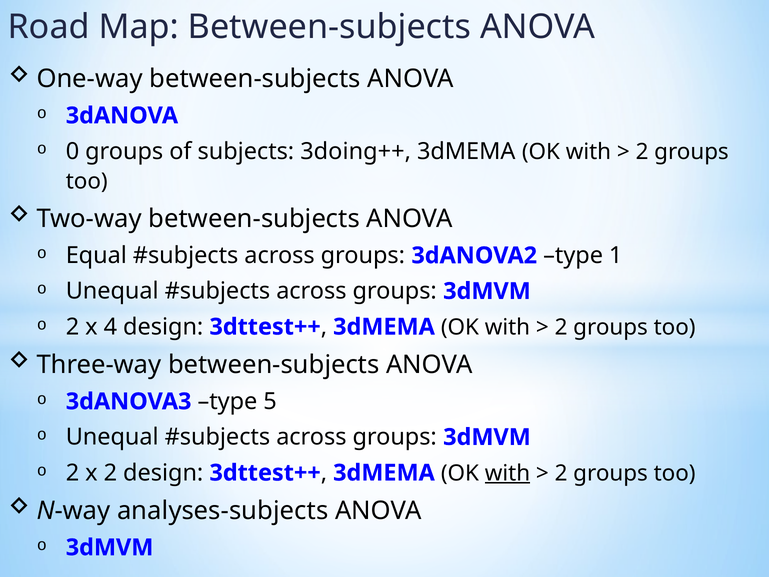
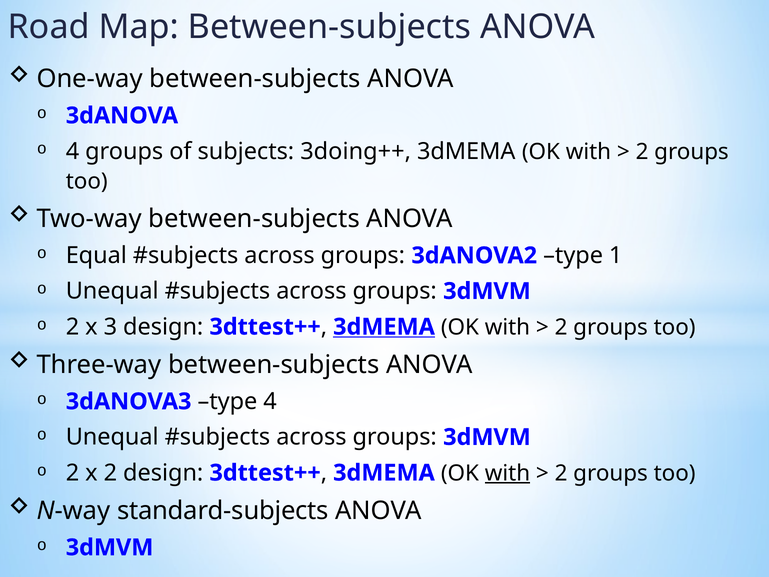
0: 0 -> 4 (72, 151)
4: 4 -> 3 (110, 327)
3dMEMA underline: none -> present (384, 327)
type 5: 5 -> 4 (270, 401)
analyses-subjects: analyses-subjects -> standard-subjects (223, 510)
